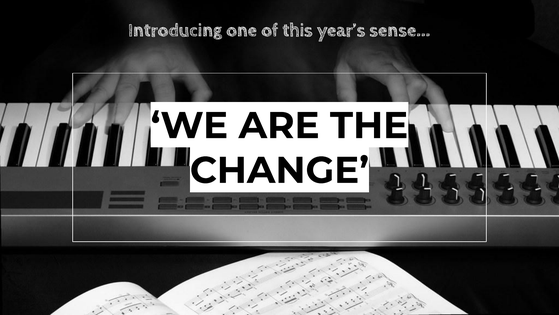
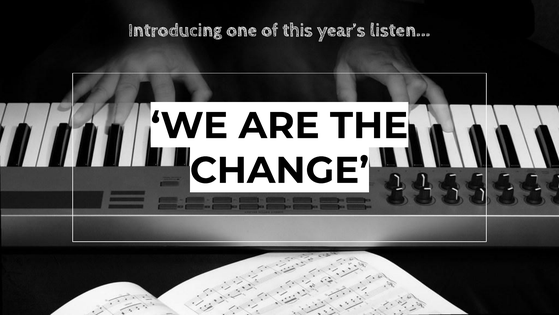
sense: sense -> listen (400, 30)
